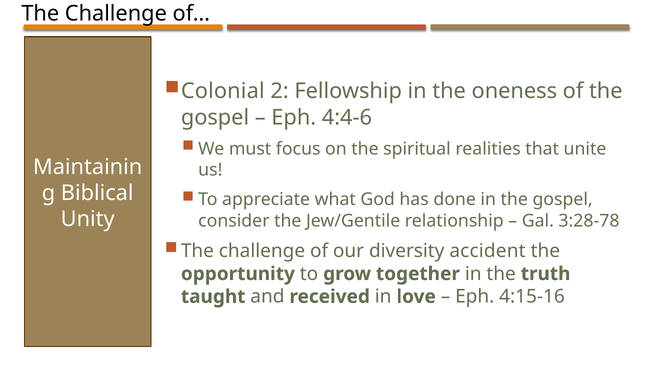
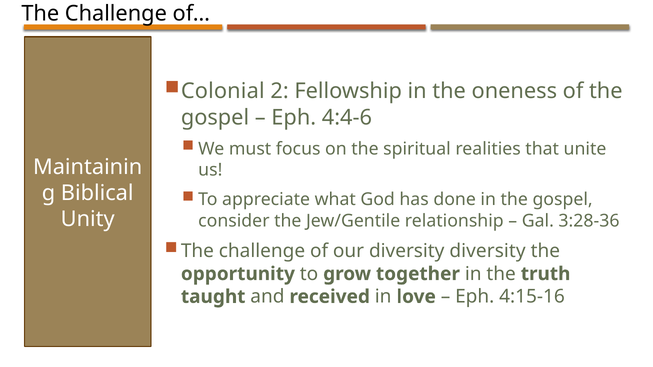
3:28-78: 3:28-78 -> 3:28-36 (589, 221)
diversity accident: accident -> diversity (488, 251)
